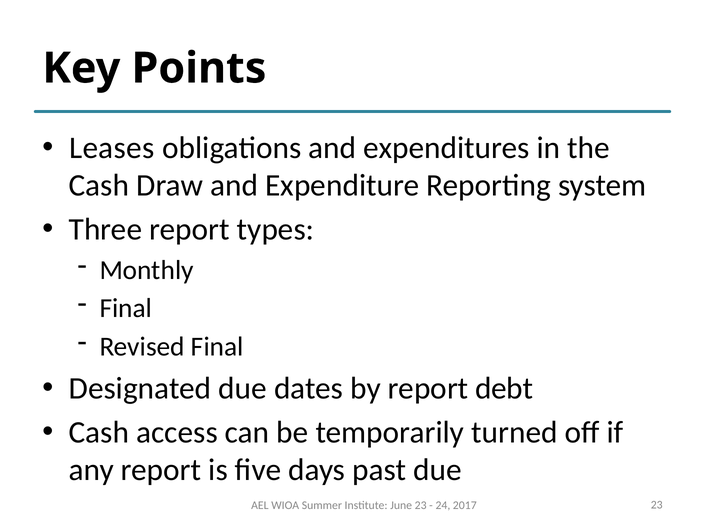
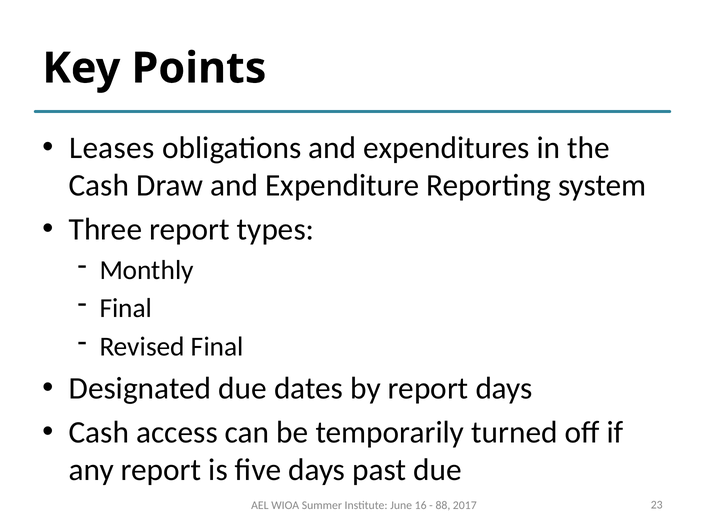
report debt: debt -> days (504, 388)
June 23: 23 -> 16 (421, 505)
24: 24 -> 88 (443, 505)
